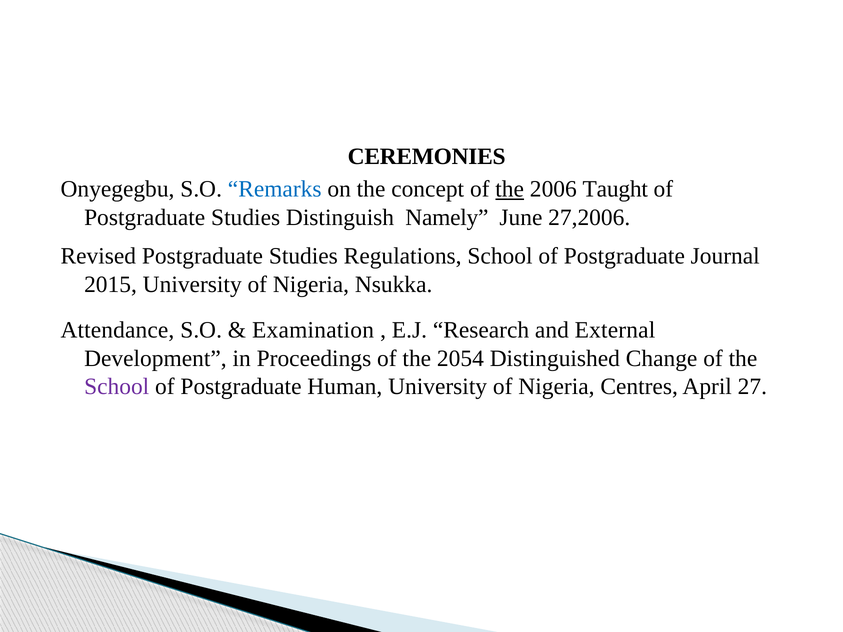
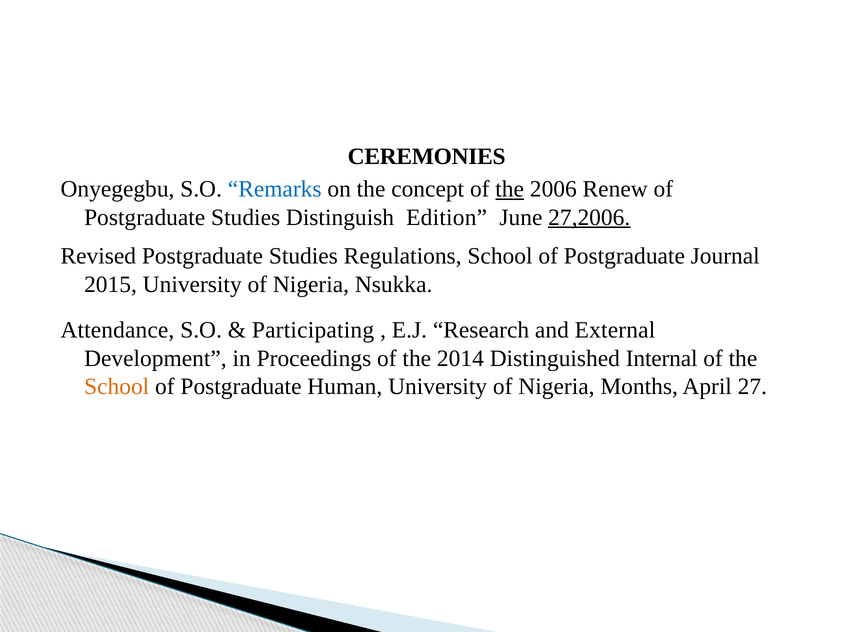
Taught: Taught -> Renew (615, 189)
Namely: Namely -> Edition (447, 217)
27,2006 underline: none -> present (589, 217)
Examination: Examination -> Participating (313, 330)
2054: 2054 -> 2014 (460, 359)
Change: Change -> Internal (662, 359)
School colour: purple -> orange (117, 387)
Centres: Centres -> Months (639, 387)
